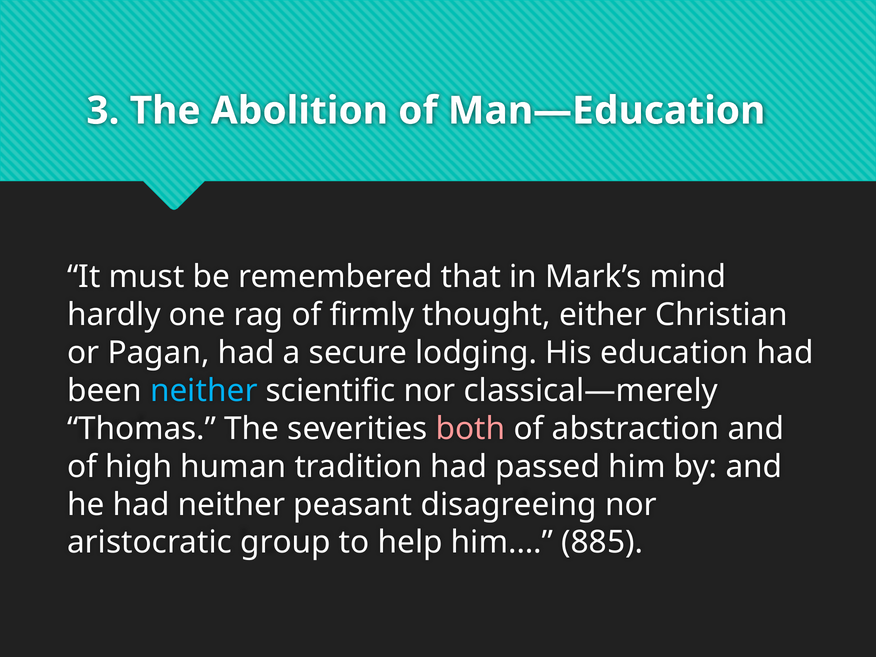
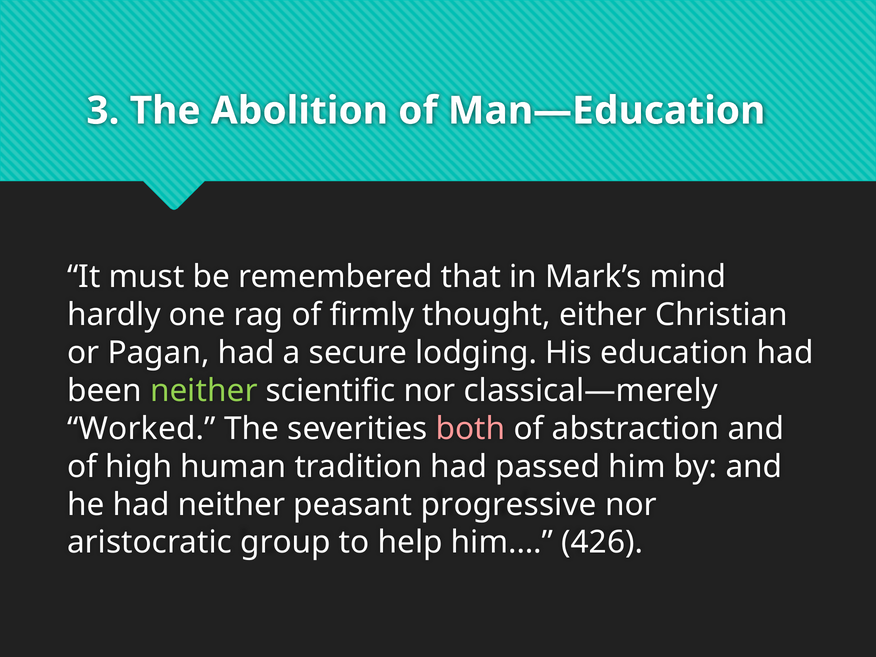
neither colour: light blue -> light green (204, 391)
Thomas: Thomas -> Worked (141, 429)
disagreeing: disagreeing -> progressive (509, 505)
885: 885 -> 426 (602, 543)
